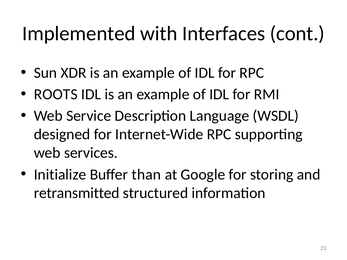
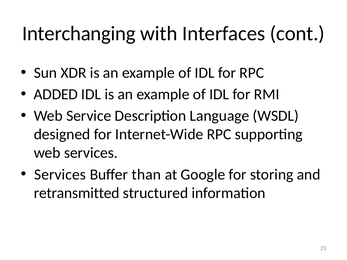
Implemented: Implemented -> Interchanging (79, 34)
ROOTS: ROOTS -> ADDED (56, 94)
Initialize: Initialize -> Services (60, 175)
